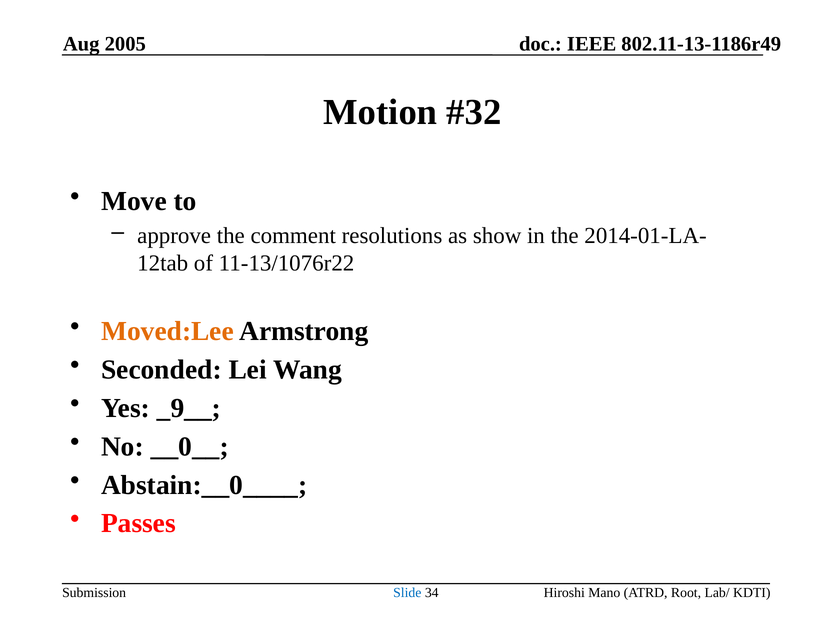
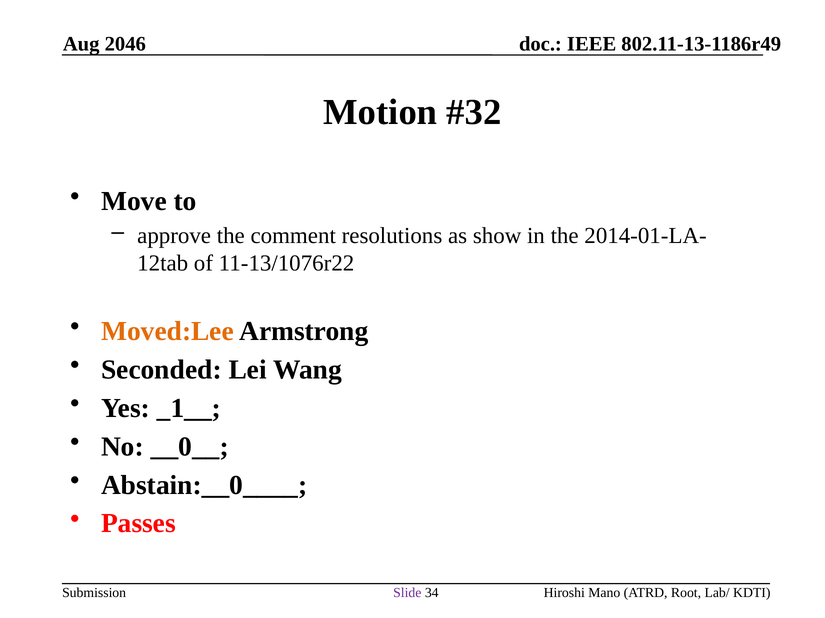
2005: 2005 -> 2046 (125, 44)
_9__: _9__ -> _1__ (189, 409)
Slide colour: blue -> purple (407, 593)
